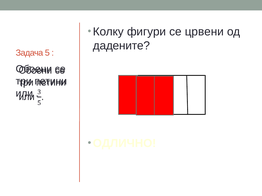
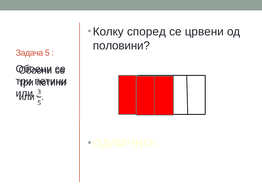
фигури: фигури -> според (146, 32)
дадените: дадените -> половини (121, 46)
